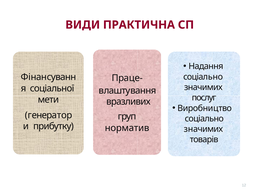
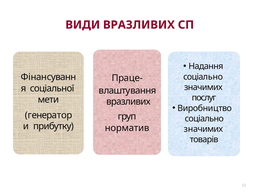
ВИДИ ПРАКТИЧНА: ПРАКТИЧНА -> ВРАЗЛИВИХ (139, 25)
